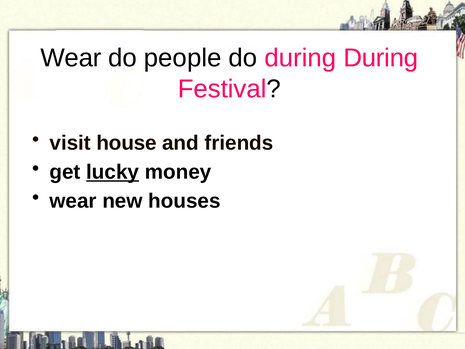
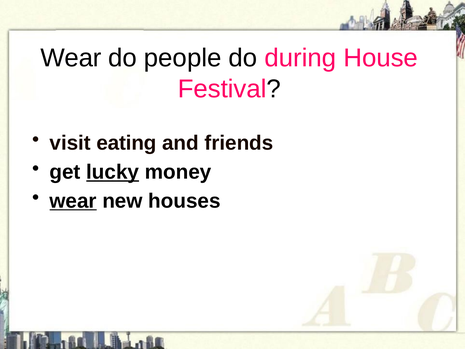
during During: During -> House (381, 58)
house: house -> eating (127, 143)
wear underline: none -> present (73, 201)
